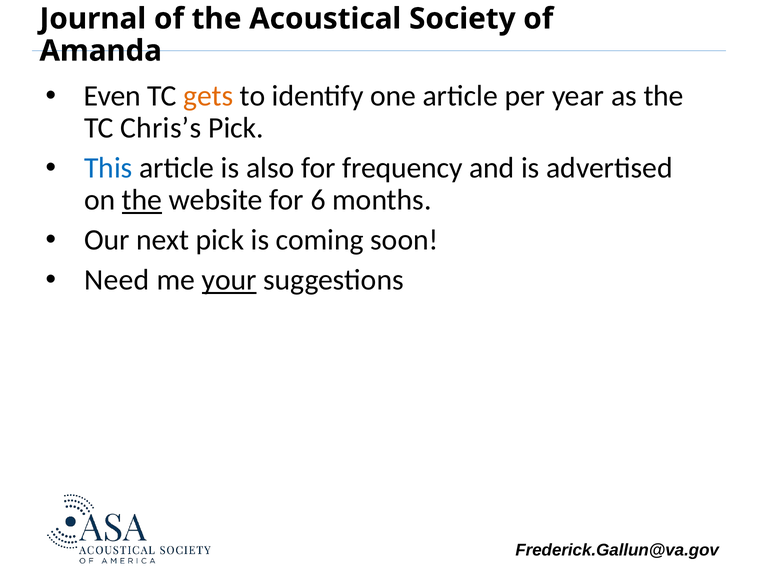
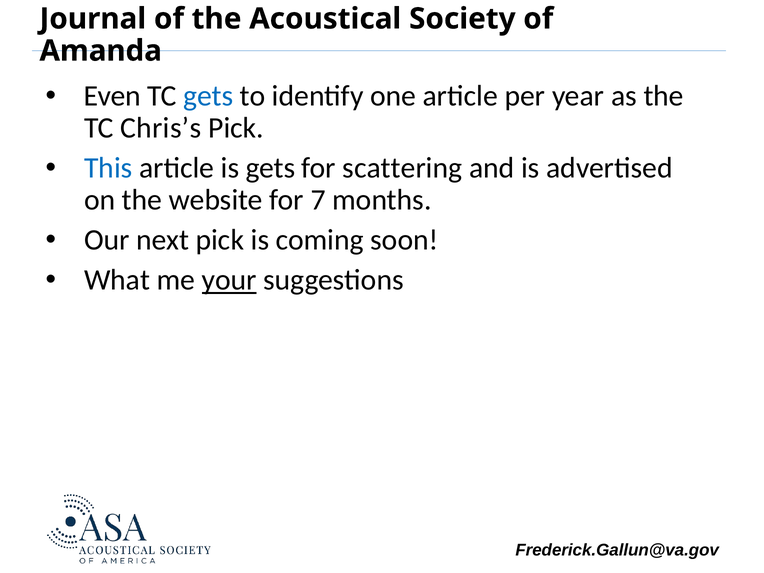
gets colour: orange -> blue (208, 96)
is also: also -> gets (270, 168)
frequency: frequency -> scattering (402, 168)
the underline: present -> none (142, 200)
6: 6 -> 7 (318, 200)
Need: Need -> What (117, 280)
